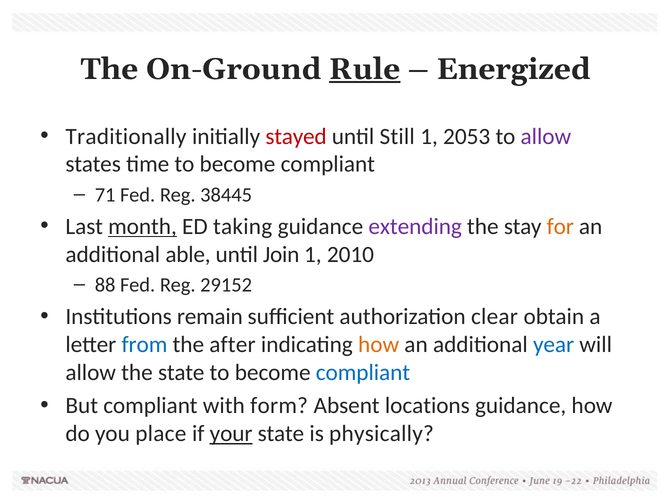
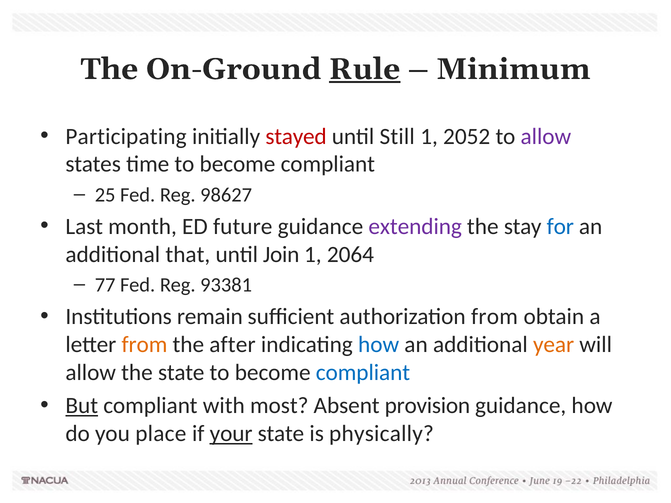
Energized: Energized -> Minimum (513, 69)
Traditionally: Traditionally -> Participating (126, 136)
2053: 2053 -> 2052 (467, 136)
71: 71 -> 25 (105, 195)
38445: 38445 -> 98627 (226, 195)
month underline: present -> none (142, 227)
taking: taking -> future (243, 227)
for colour: orange -> blue (560, 227)
able: able -> that (188, 255)
2010: 2010 -> 2064 (350, 255)
88: 88 -> 77 (105, 285)
29152: 29152 -> 93381 (226, 285)
authorization clear: clear -> from (495, 317)
from colour: blue -> orange (144, 345)
how colour: orange -> blue (379, 345)
year colour: blue -> orange (554, 345)
But underline: none -> present (82, 406)
form: form -> most (279, 406)
locations: locations -> provision (427, 406)
